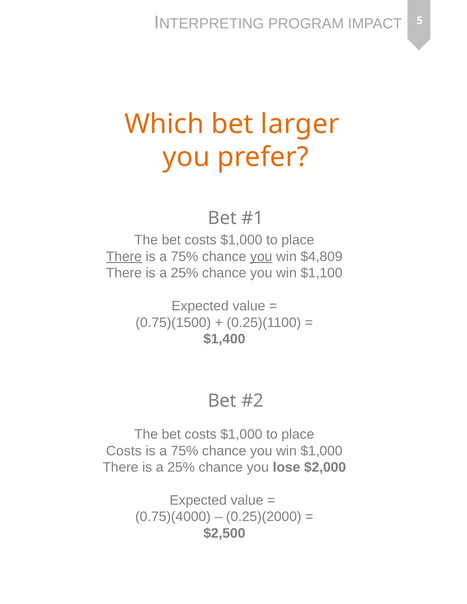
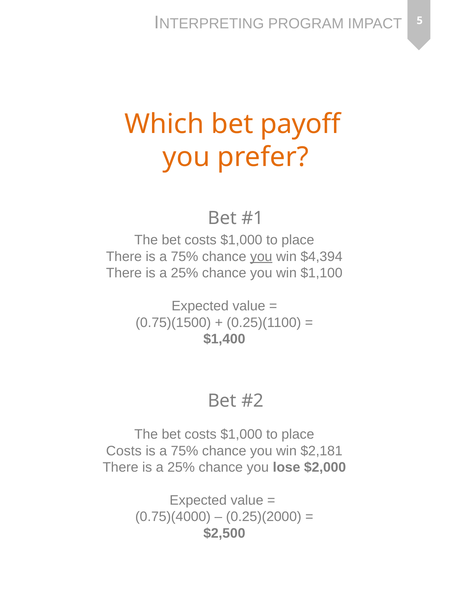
larger: larger -> payoff (300, 124)
There underline: present -> none (124, 257)
$4,809: $4,809 -> $4,394 (322, 257)
win $1,000: $1,000 -> $2,181 (322, 451)
